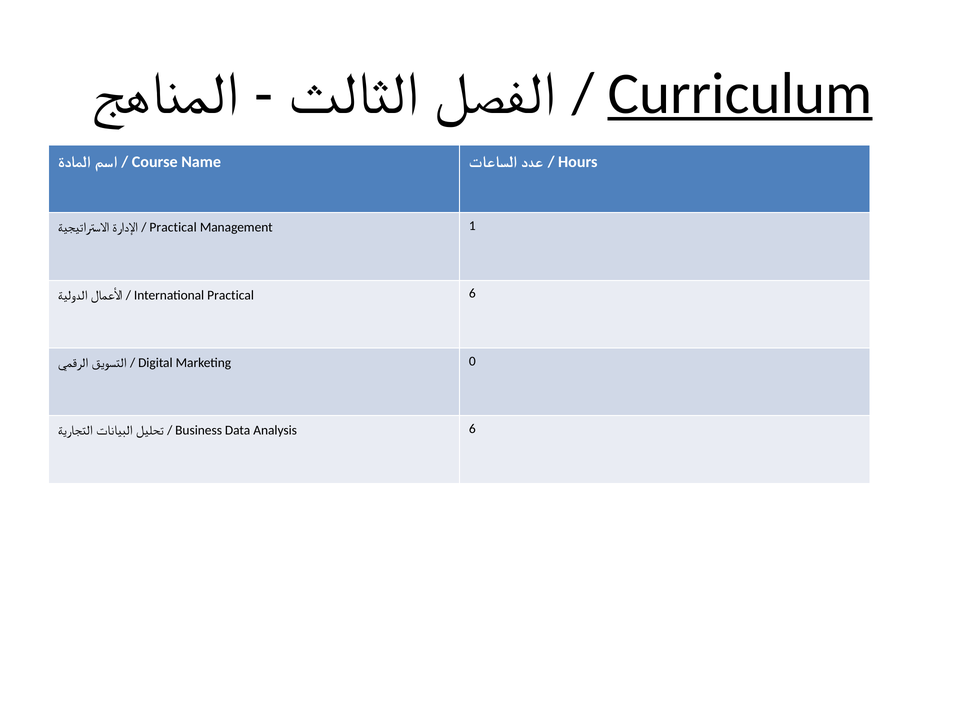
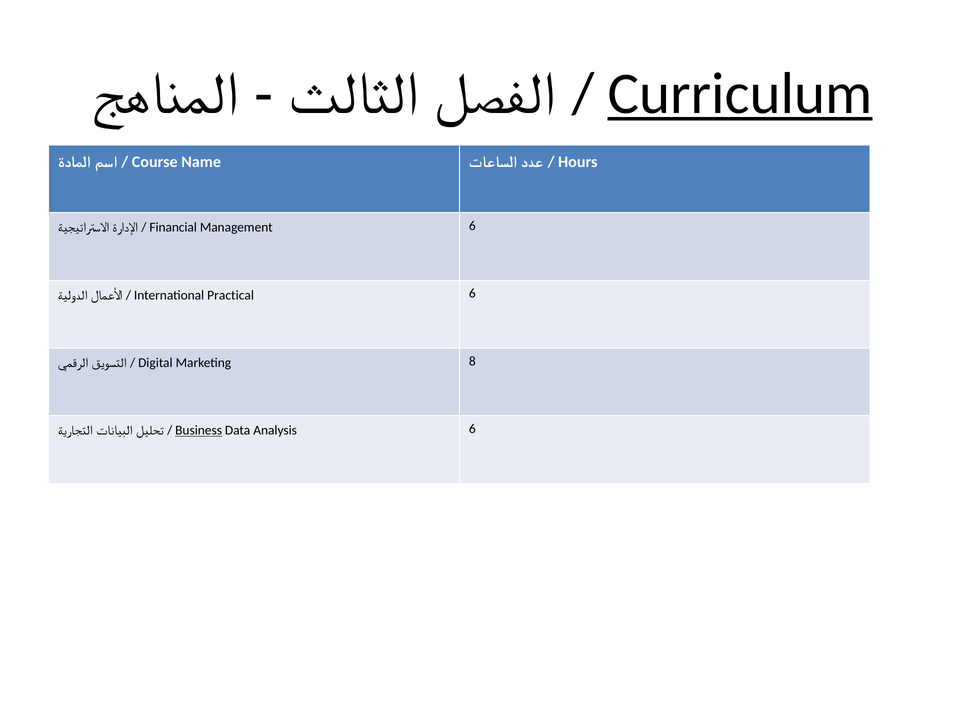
Practical: Practical -> Financial (173, 227)
Management 1: 1 -> 6 (472, 226)
0: 0 -> 8 (472, 361)
Business underline: none -> present (199, 431)
